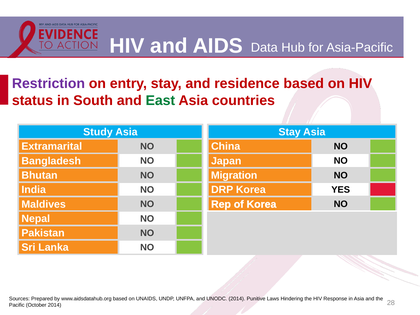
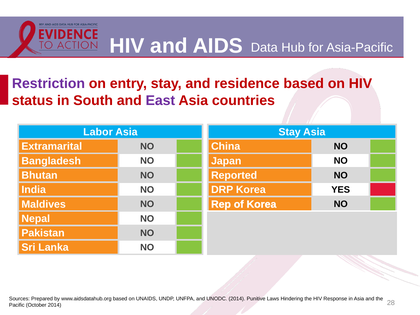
East colour: green -> purple (160, 100)
Study: Study -> Labor (98, 132)
Migration: Migration -> Reported (234, 175)
